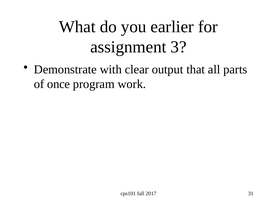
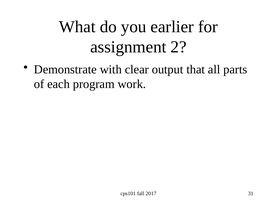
3: 3 -> 2 (179, 47)
once: once -> each (59, 84)
